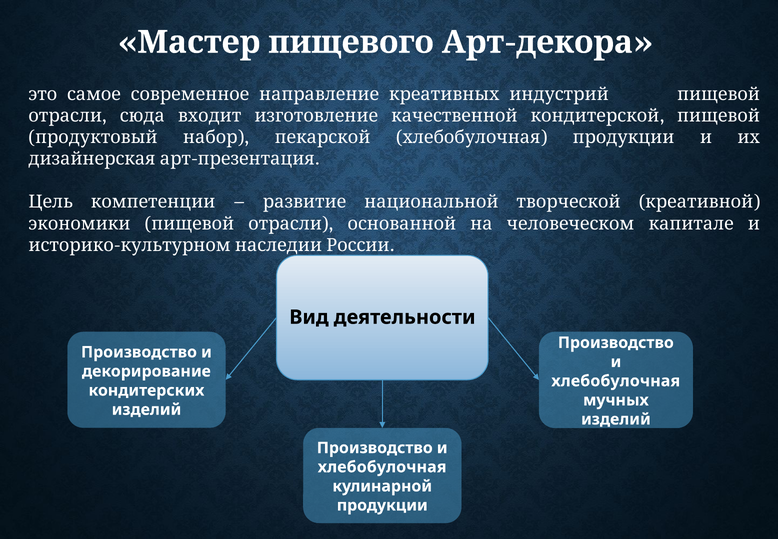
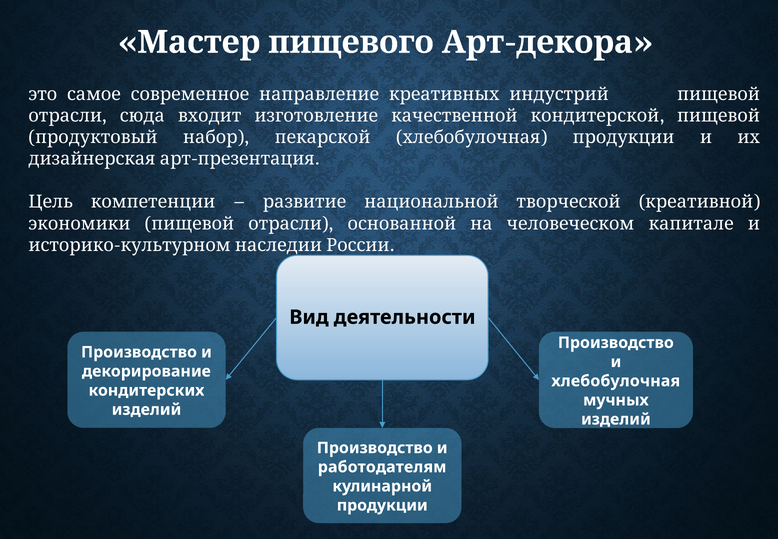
хлебобулочная: хлебобулочная -> работодателям (382, 467)
